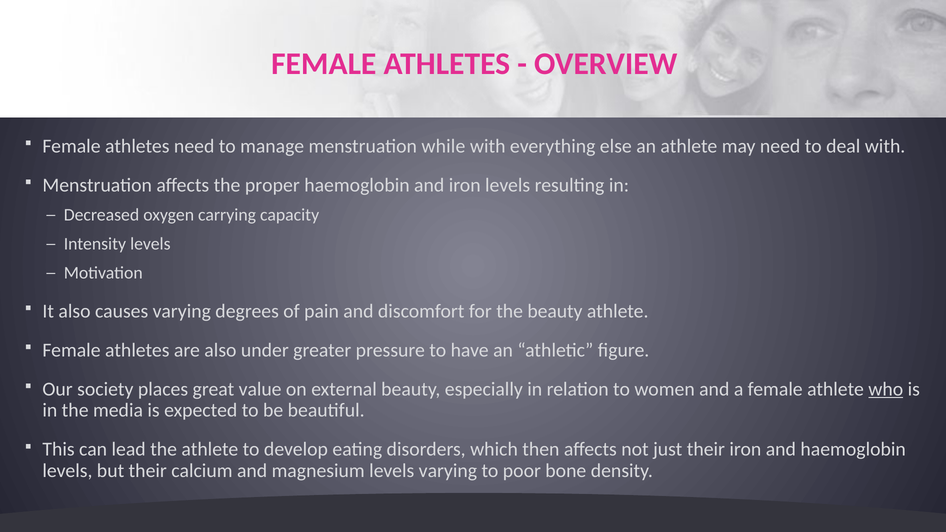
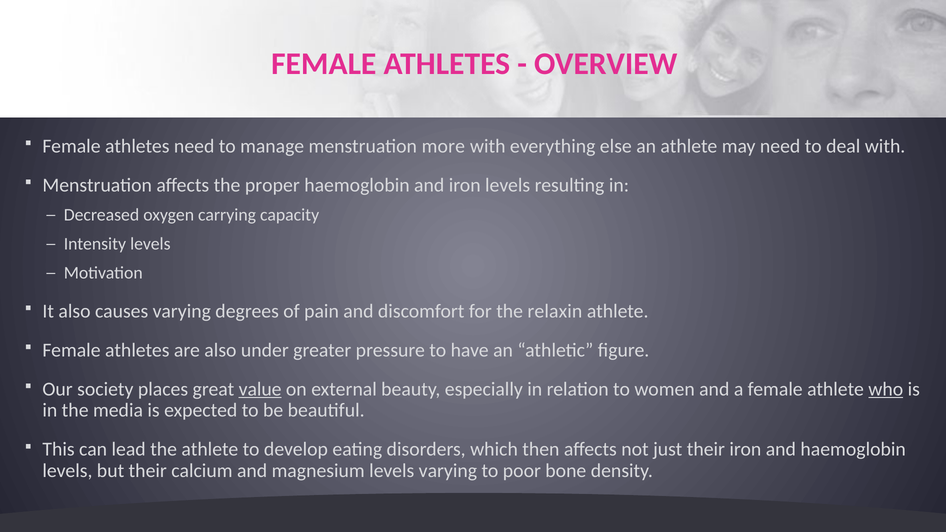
while: while -> more (443, 146)
the beauty: beauty -> relaxin (555, 311)
value underline: none -> present (260, 389)
